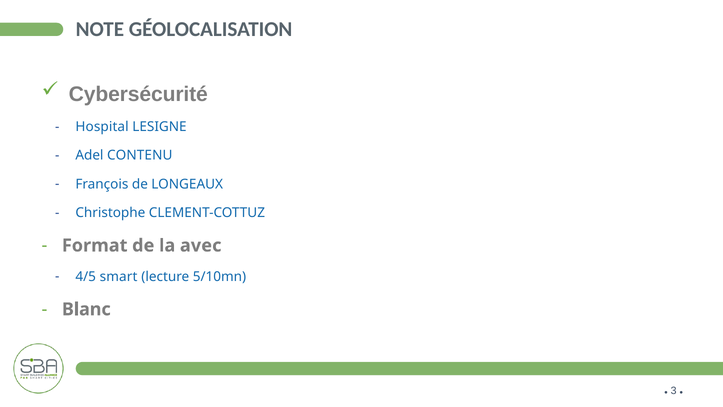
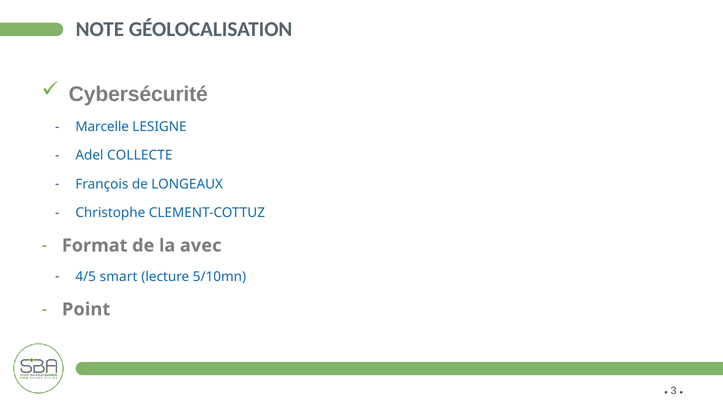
Hospital: Hospital -> Marcelle (102, 127)
CONTENU: CONTENU -> COLLECTE (140, 155)
Blanc: Blanc -> Point (86, 309)
